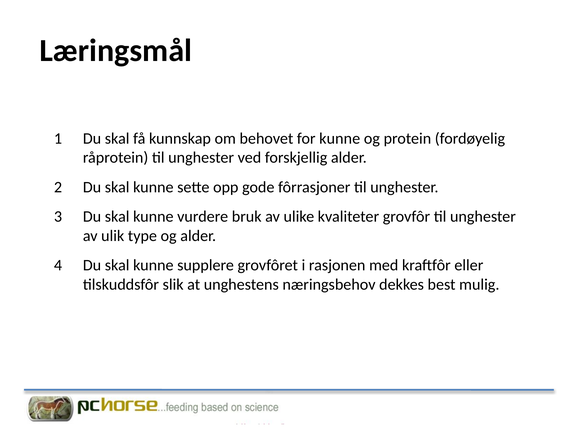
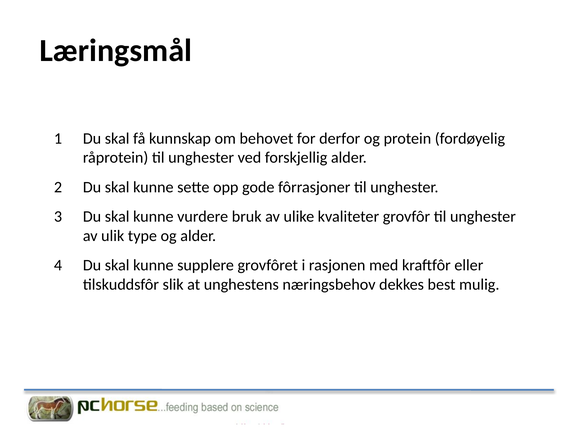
for kunne: kunne -> derfor (340, 139)
